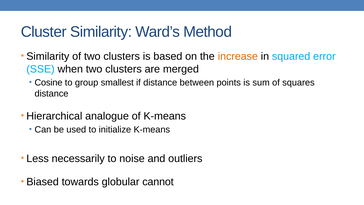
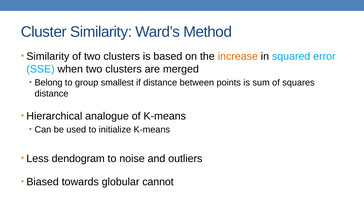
Cosine: Cosine -> Belong (49, 82)
necessarily: necessarily -> dendogram (78, 158)
